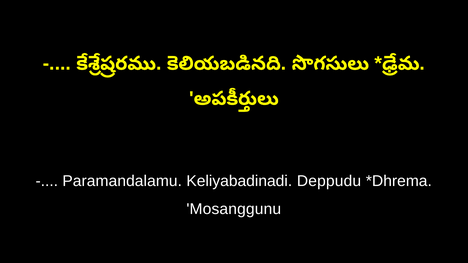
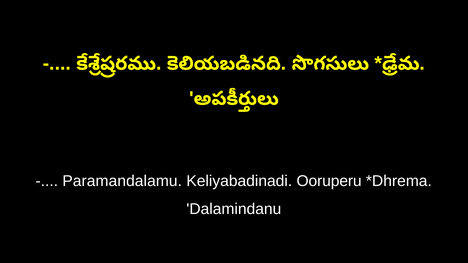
Deppudu: Deppudu -> Ooruperu (329, 181)
Mosanggunu: Mosanggunu -> Dalamindanu (234, 209)
